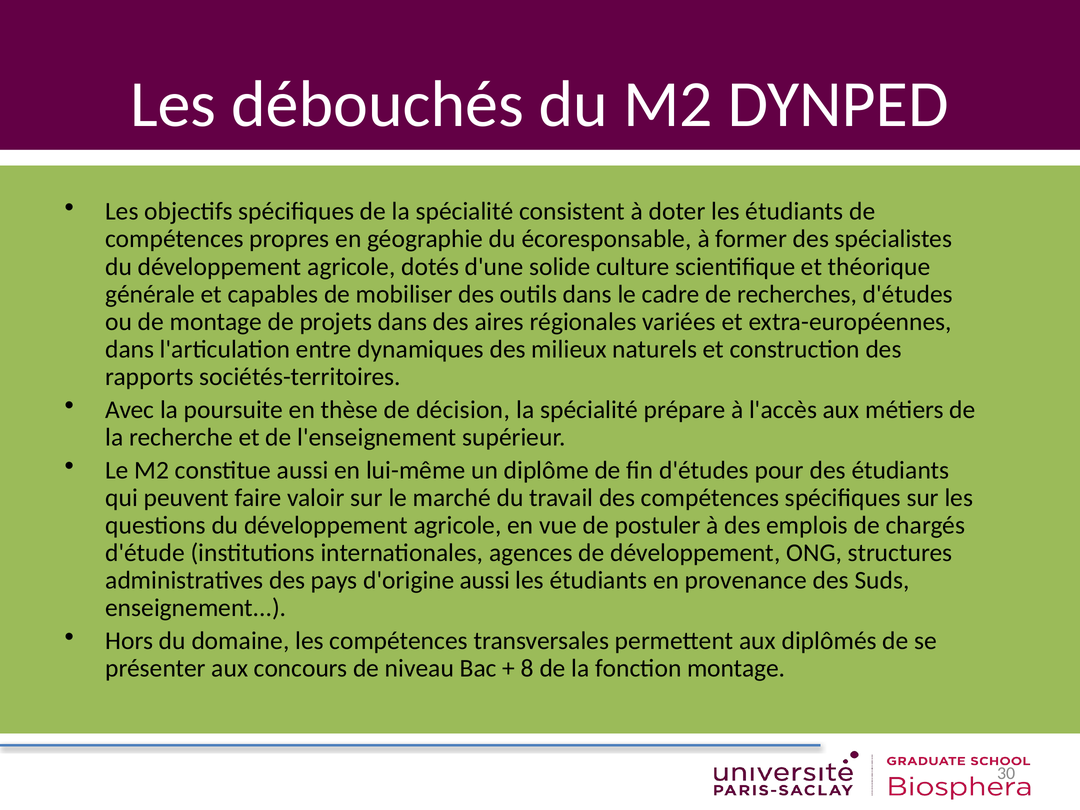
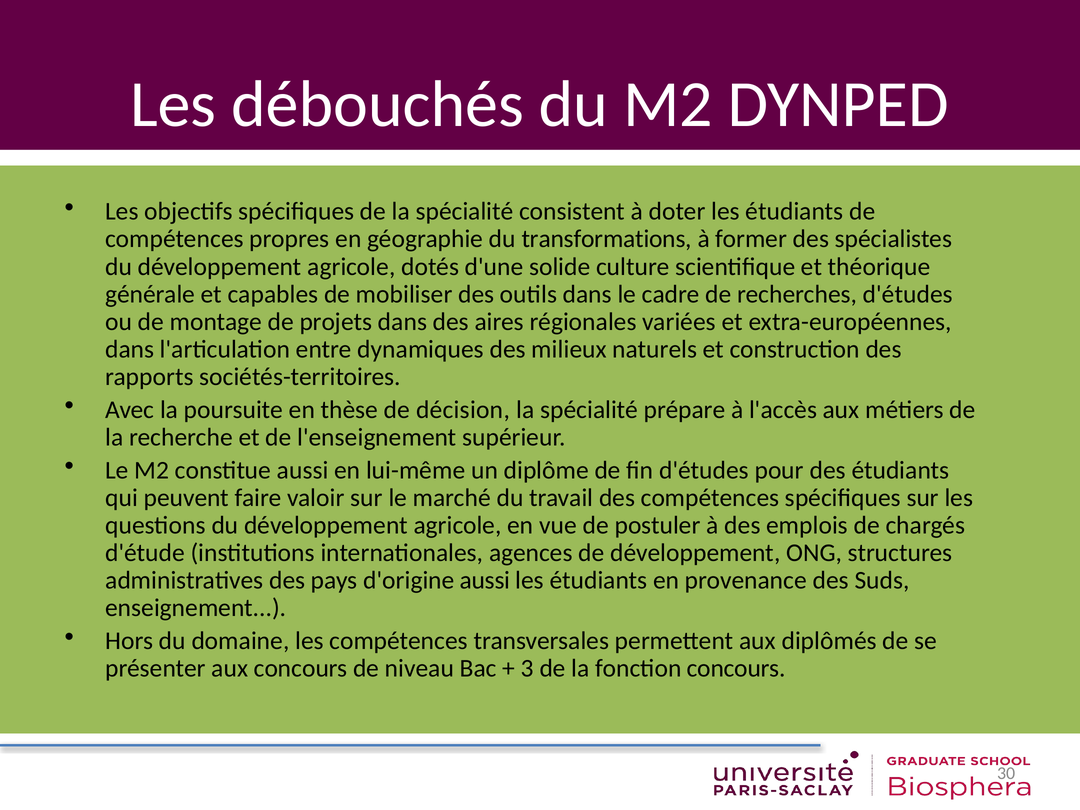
écoresponsable: écoresponsable -> transformations (607, 239)
8: 8 -> 3 (527, 668)
fonction montage: montage -> concours (736, 668)
